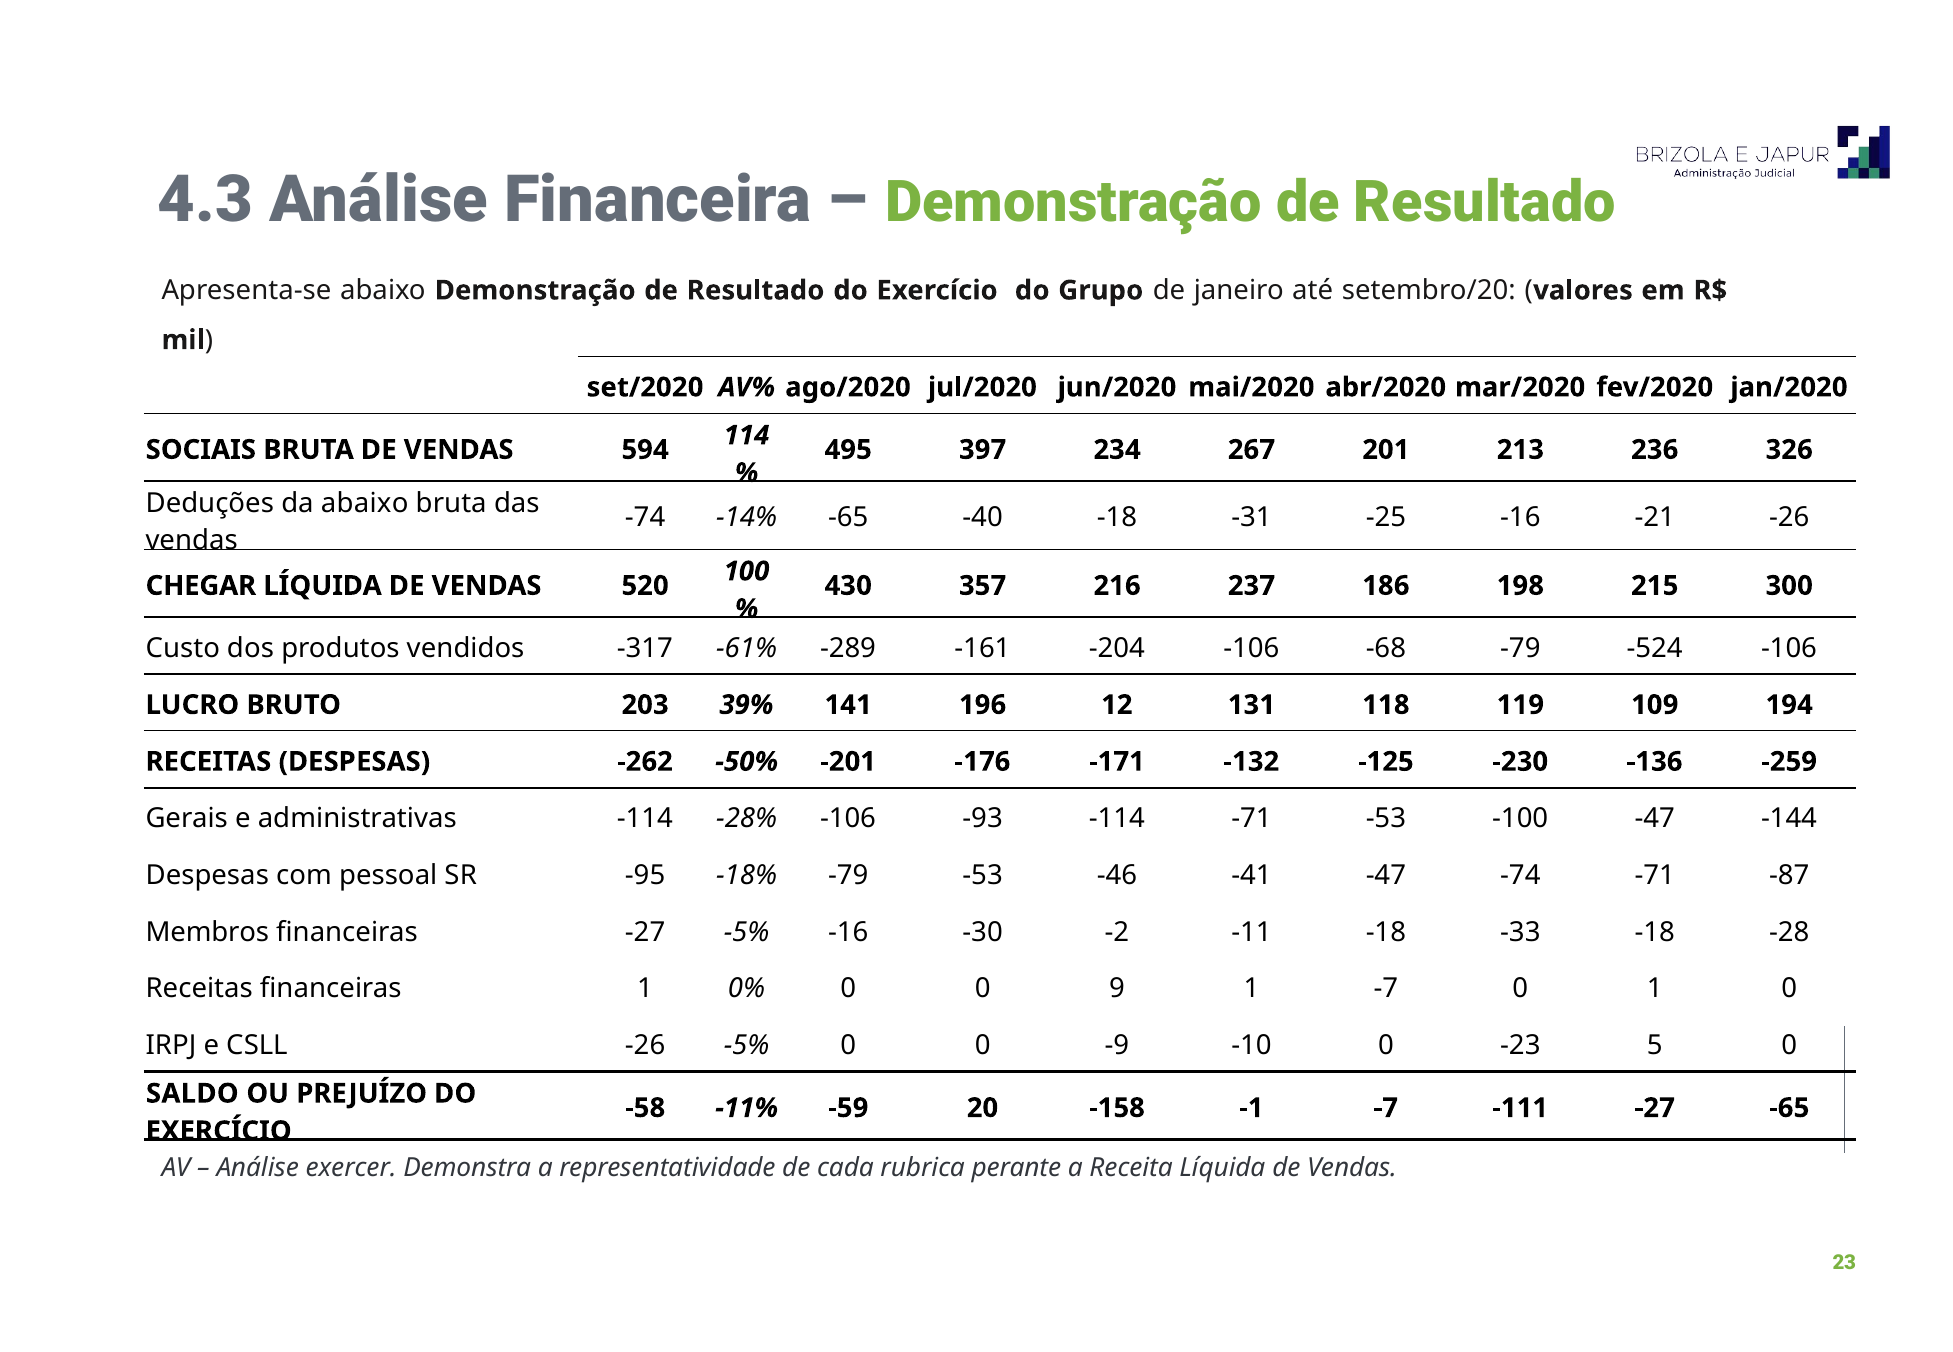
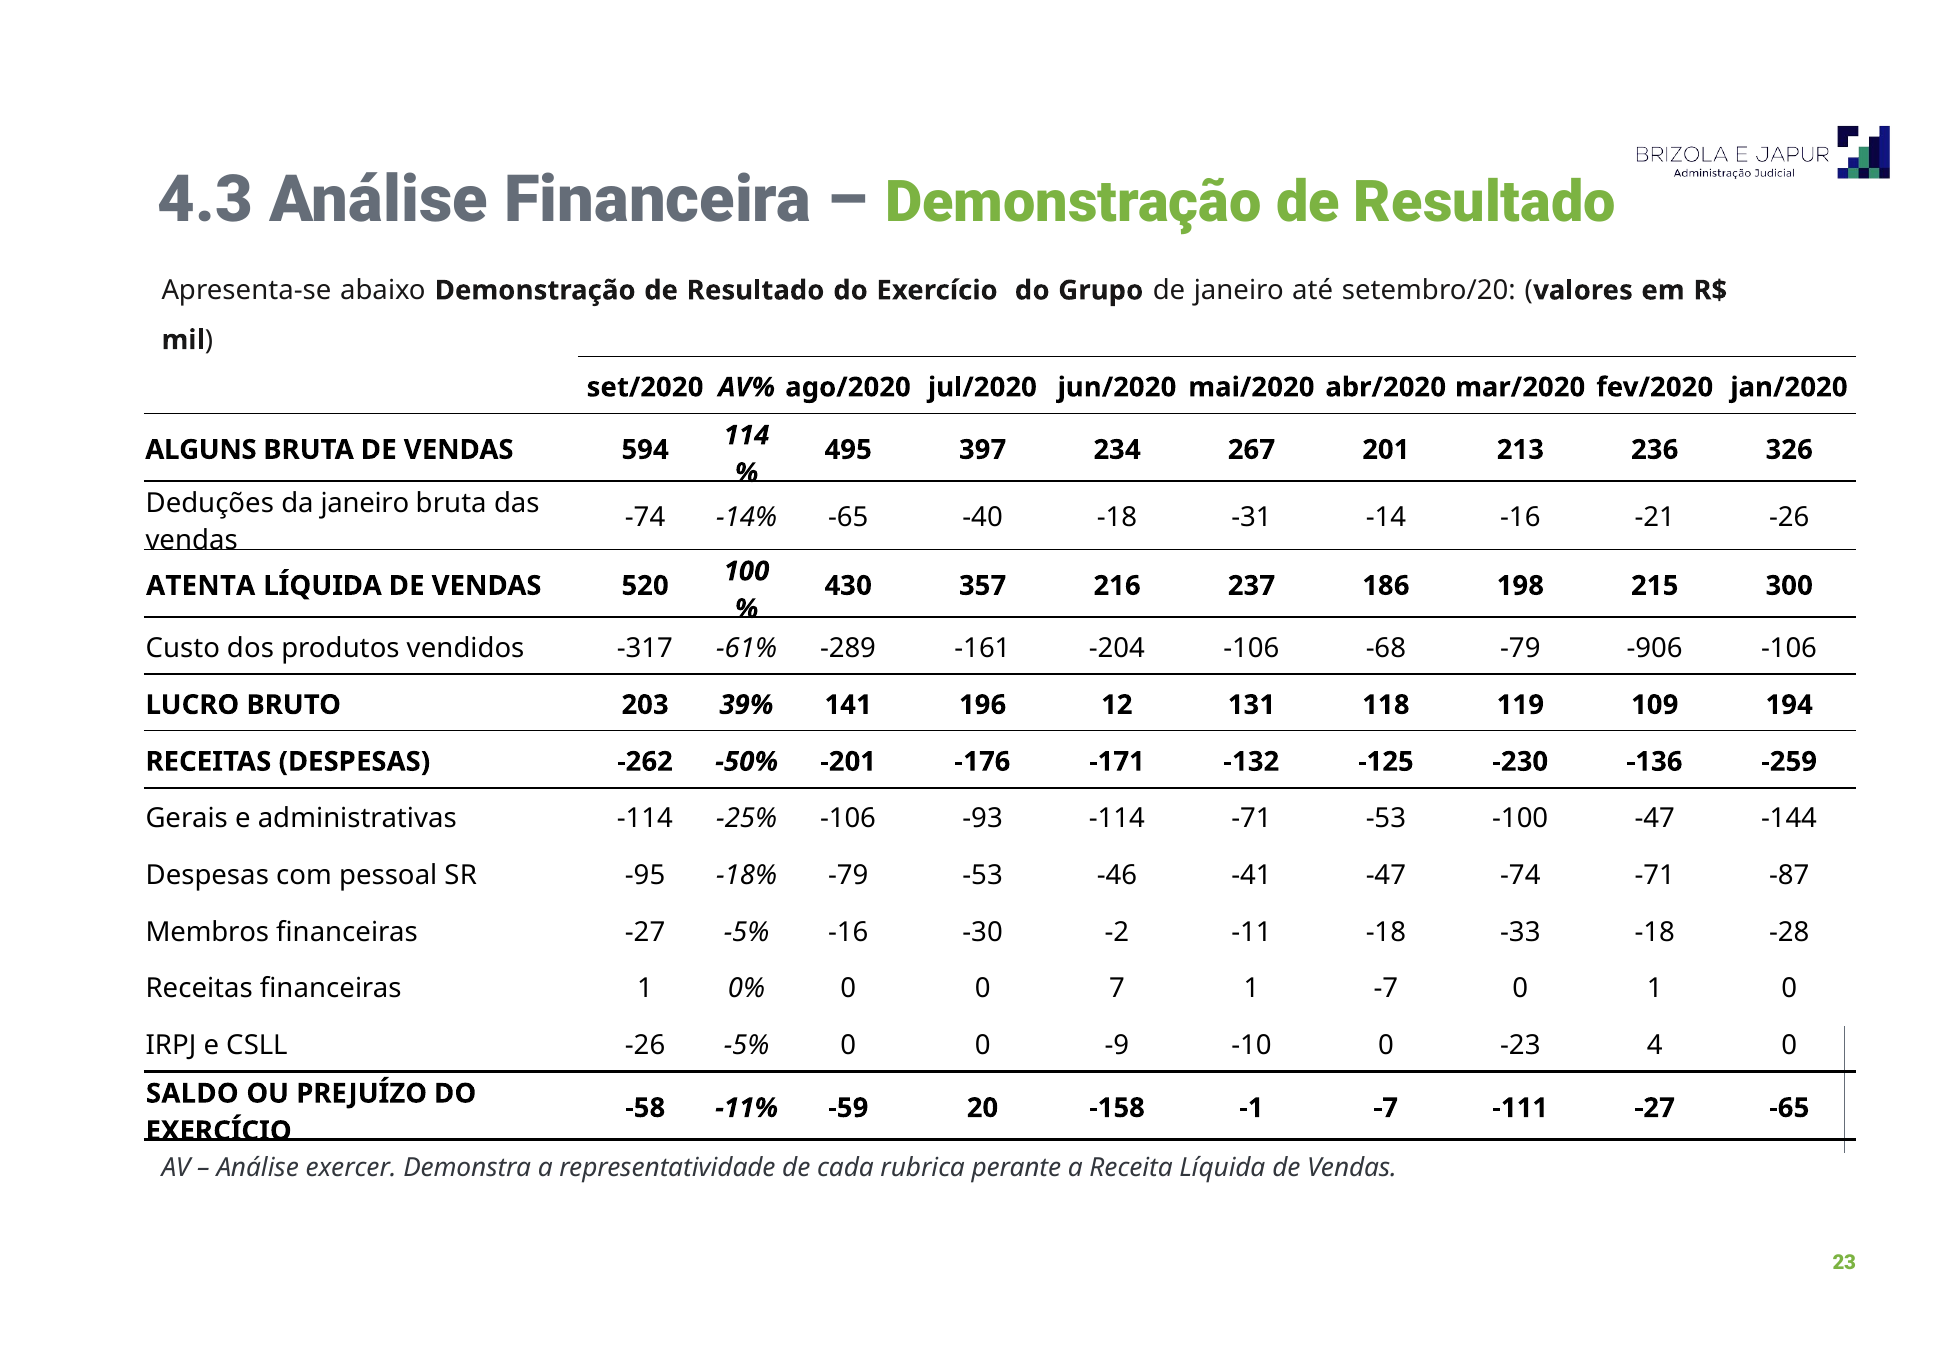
SOCIAIS: SOCIAIS -> ALGUNS (201, 450)
da abaixo: abaixo -> janeiro (365, 503)
-25: -25 -> -14 (1386, 518)
CHEGAR: CHEGAR -> ATENTA (201, 586)
-524: -524 -> -906 (1655, 648)
-28%: -28% -> -25% (747, 818)
9: 9 -> 7 (1117, 989)
5: 5 -> 4 (1655, 1046)
